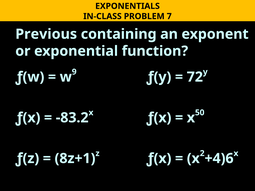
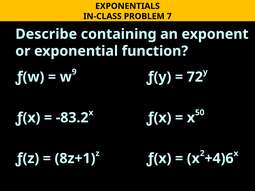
Previous: Previous -> Describe (46, 34)
